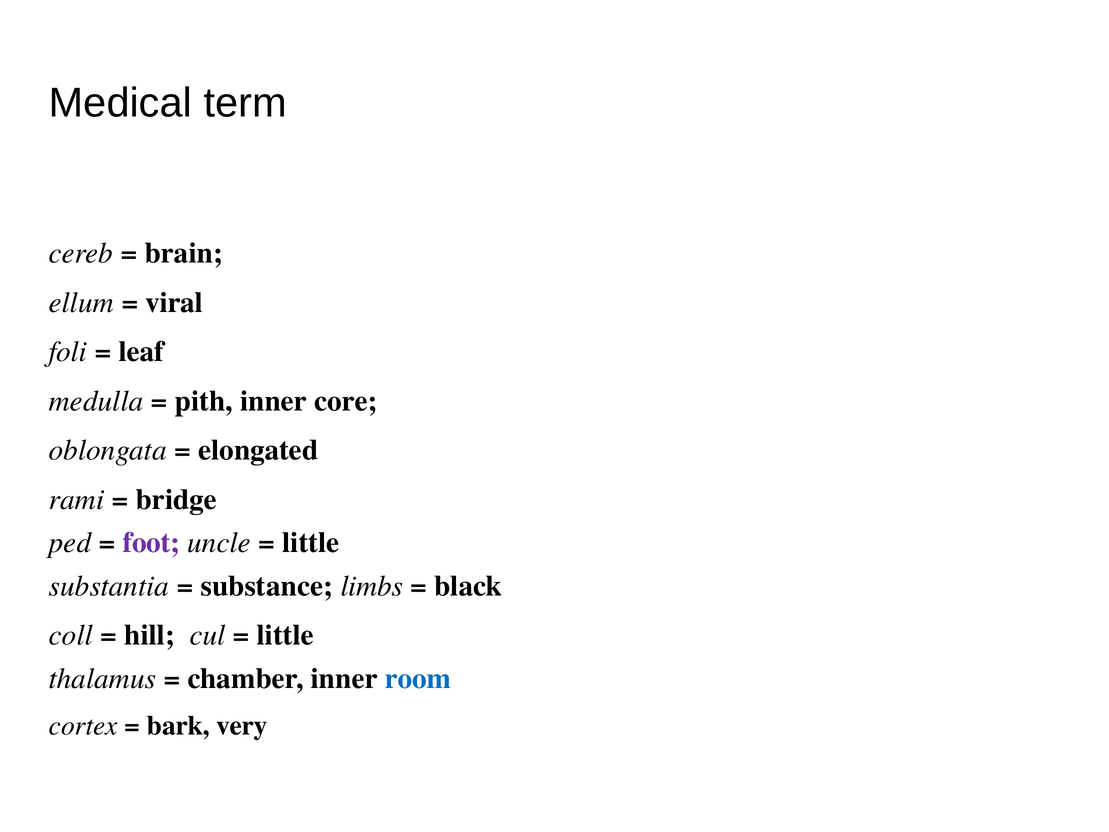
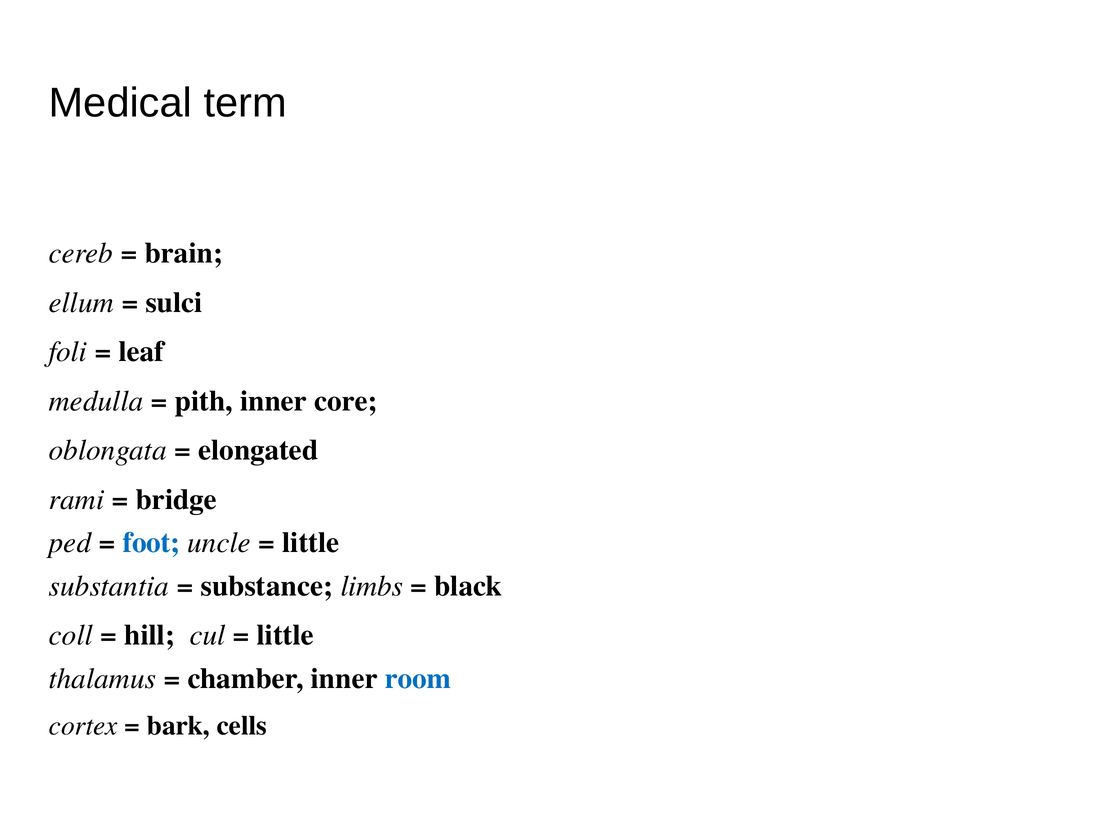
viral: viral -> sulci (174, 302)
foot colour: purple -> blue (151, 543)
very: very -> cells (242, 725)
